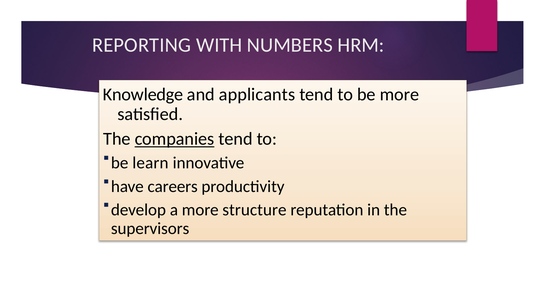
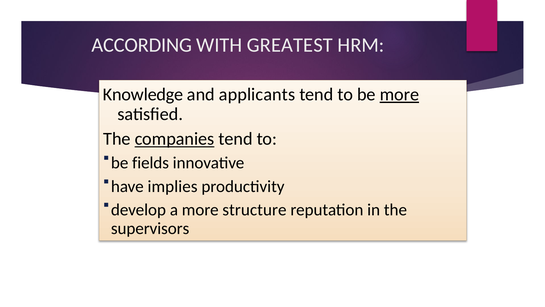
REPORTING: REPORTING -> ACCORDING (142, 45)
NUMBERS: NUMBERS -> GREATEST (290, 45)
more underline: none -> present (399, 94)
learn: learn -> fields (151, 163)
careers: careers -> implies (173, 186)
